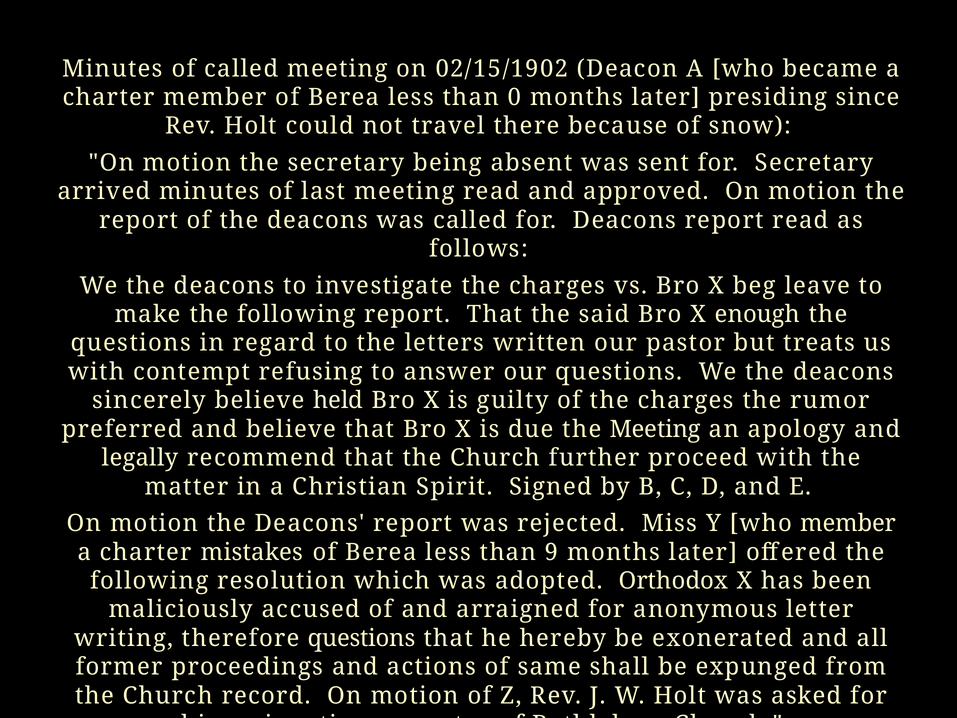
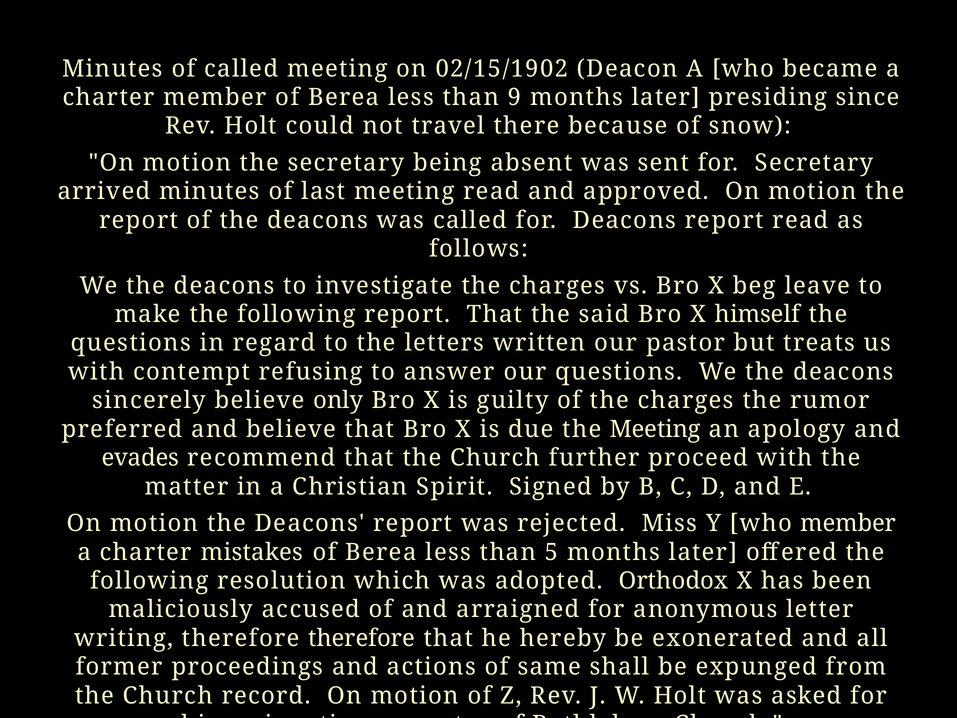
0: 0 -> 9 (515, 97)
enough: enough -> himself (757, 314)
held: held -> only (338, 400)
legally: legally -> evades (140, 458)
9: 9 -> 5 (552, 552)
therefore questions: questions -> therefore (362, 638)
